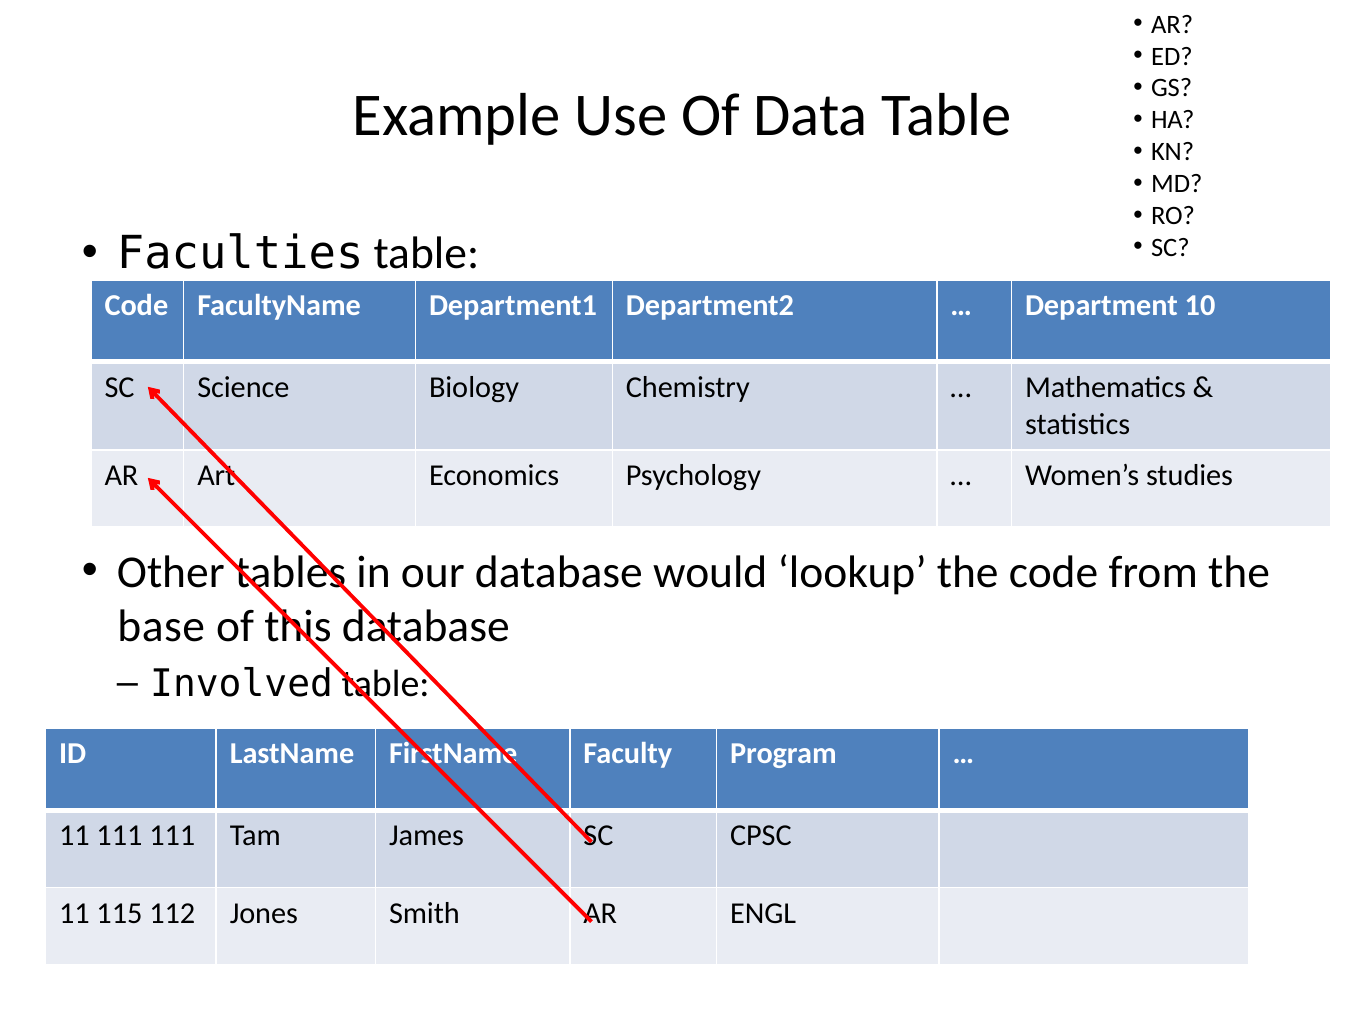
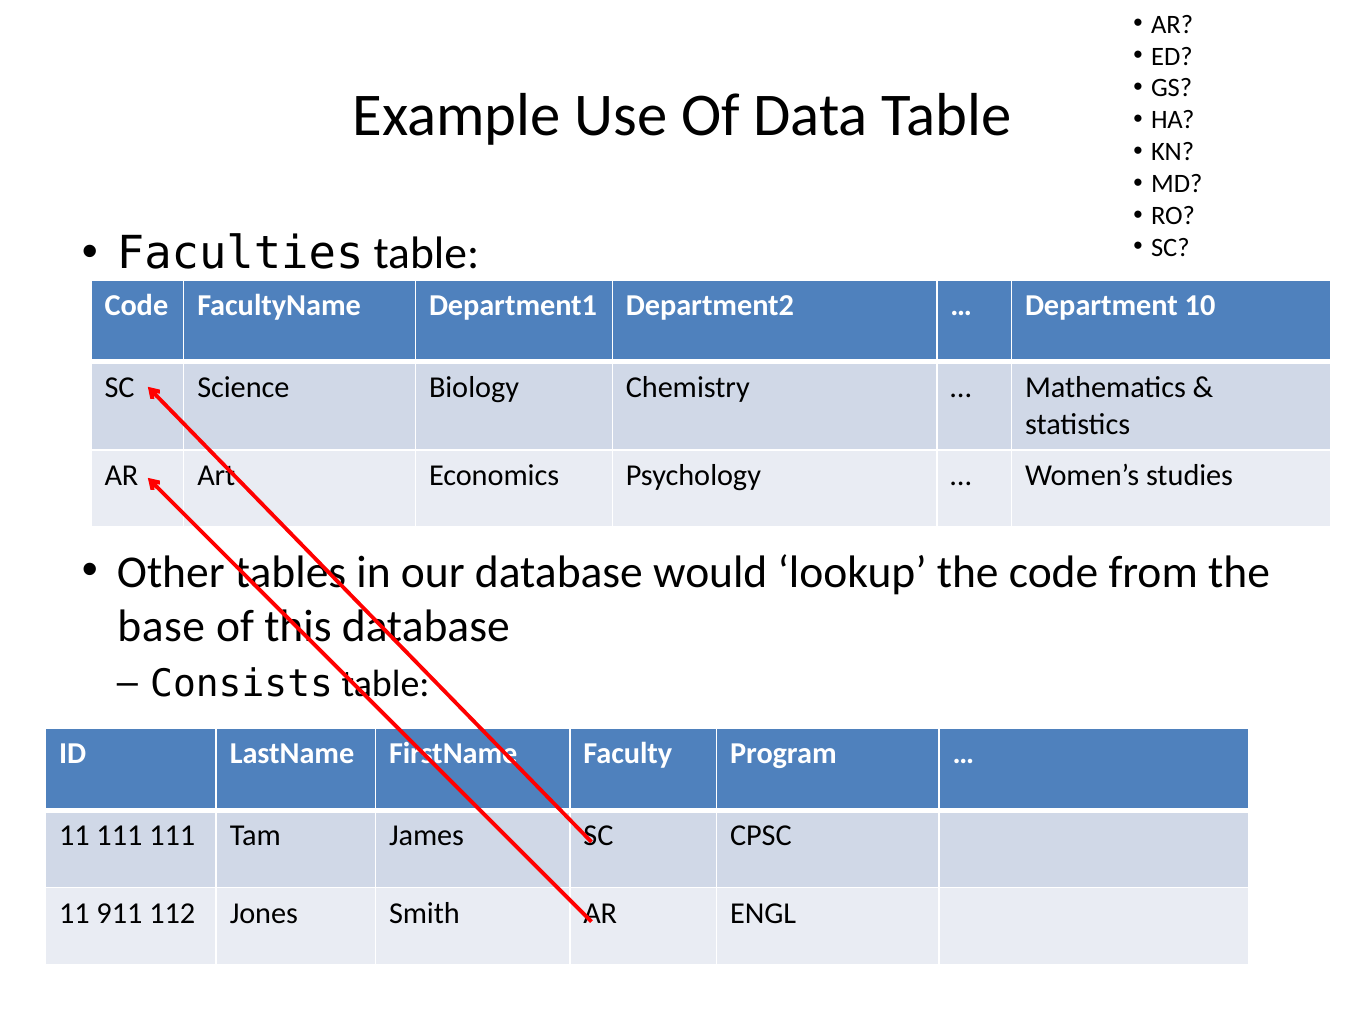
Involved: Involved -> Consists (242, 684)
115: 115 -> 911 (119, 913)
